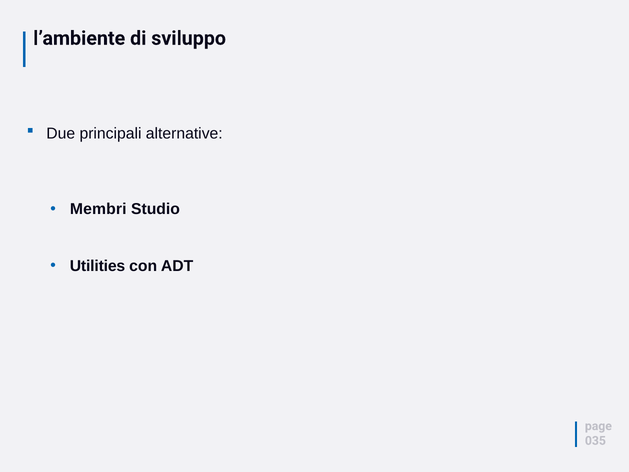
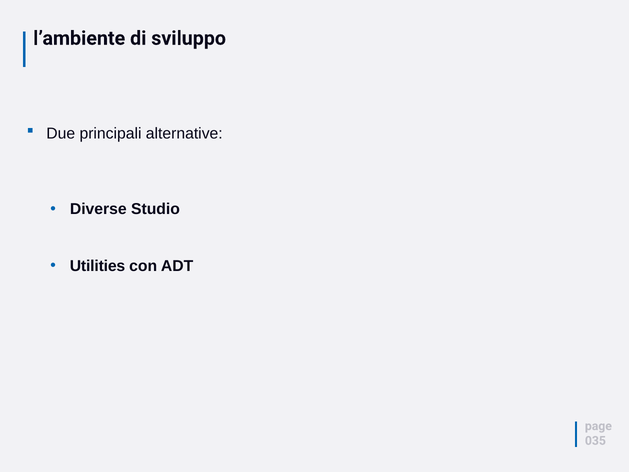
Membri: Membri -> Diverse (98, 209)
